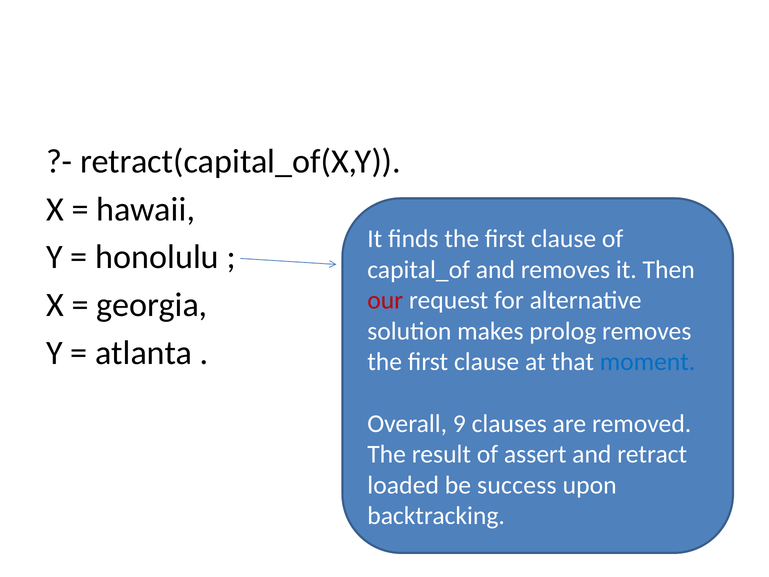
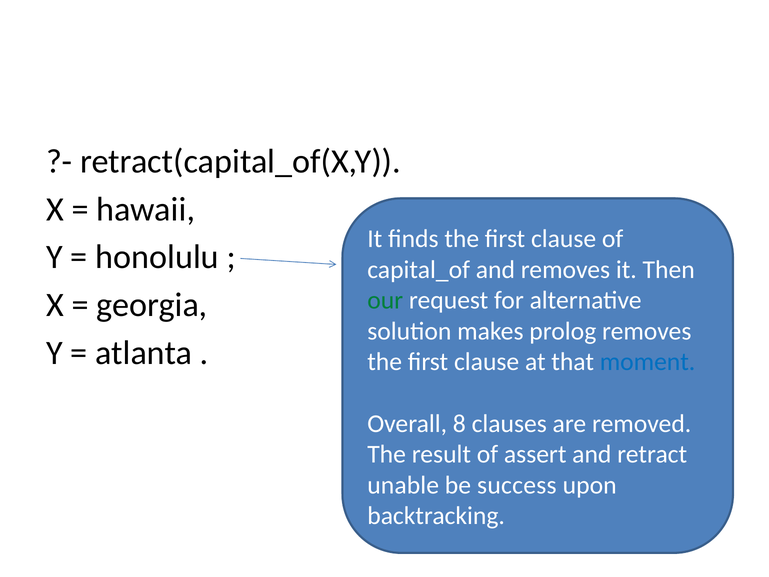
our colour: red -> green (385, 300)
9: 9 -> 8 (459, 423)
loaded: loaded -> unable (403, 485)
